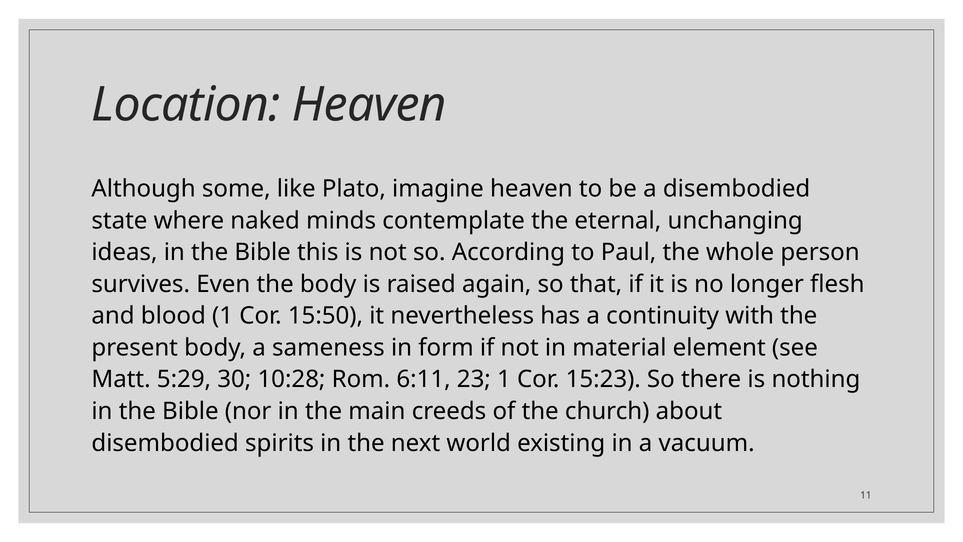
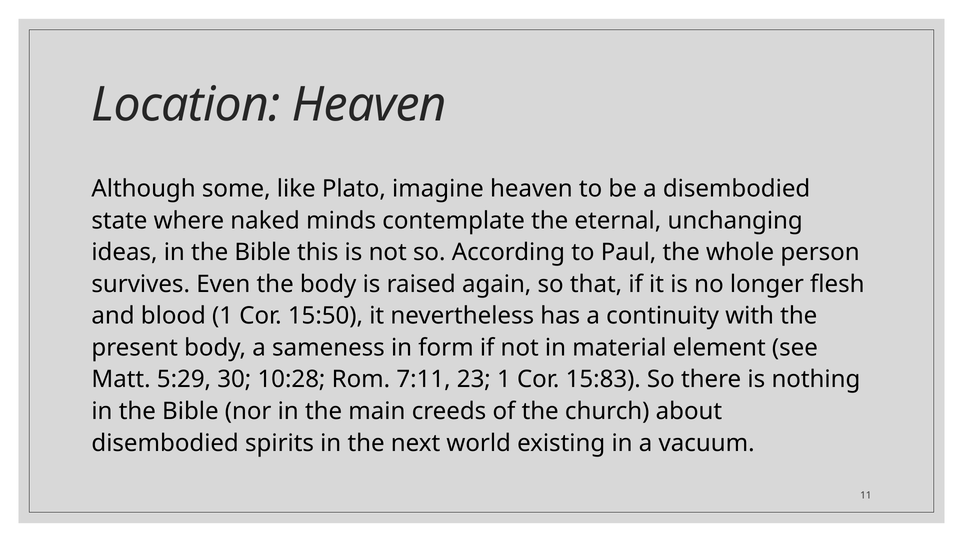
6:11: 6:11 -> 7:11 (424, 379)
15:23: 15:23 -> 15:83 (603, 379)
